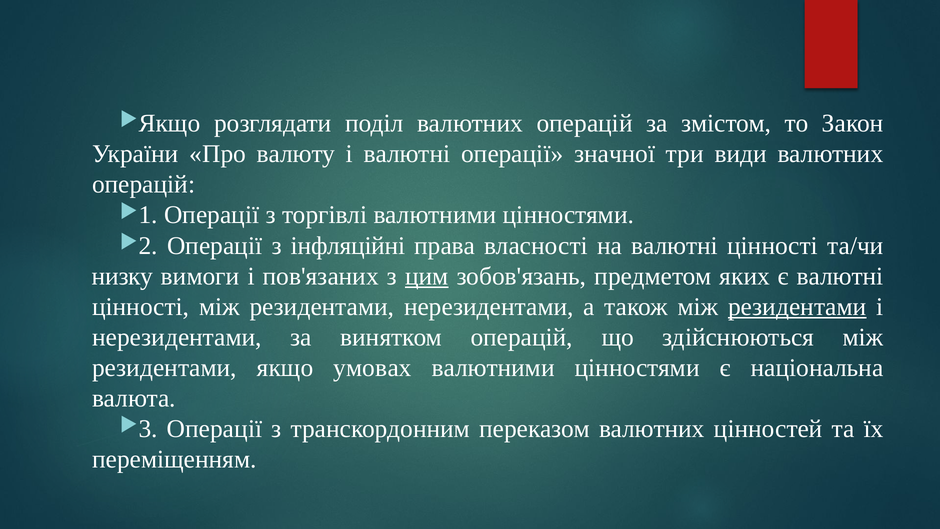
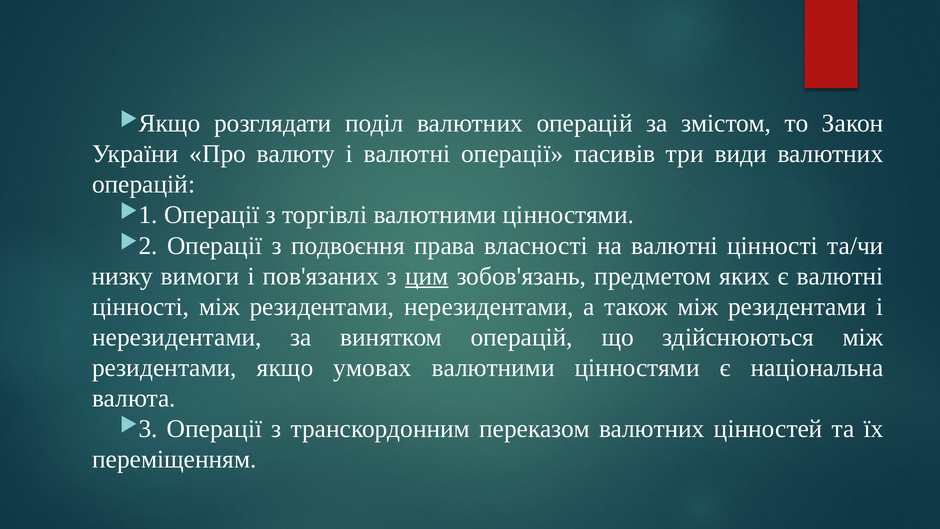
значної: значної -> пасивів (615, 154)
інфляційні: інфляційні -> подвоєння (348, 246)
резидентами underline: present -> none (797, 307)
